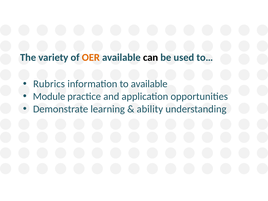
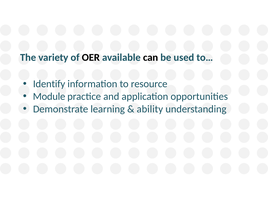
OER colour: orange -> black (91, 58)
Rubrics: Rubrics -> Identify (49, 84)
to available: available -> resource (149, 84)
